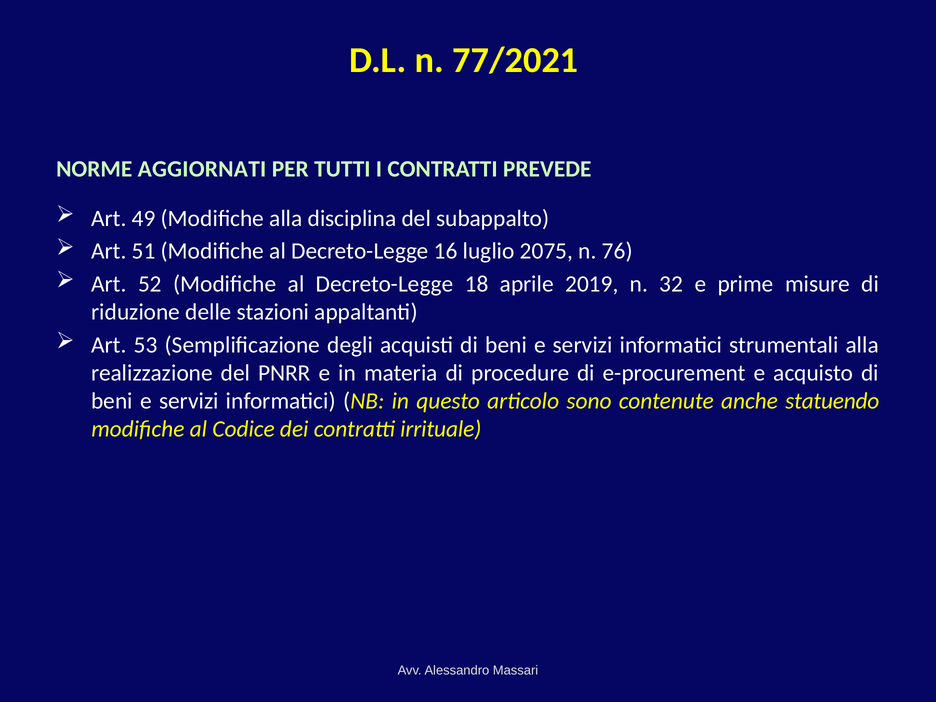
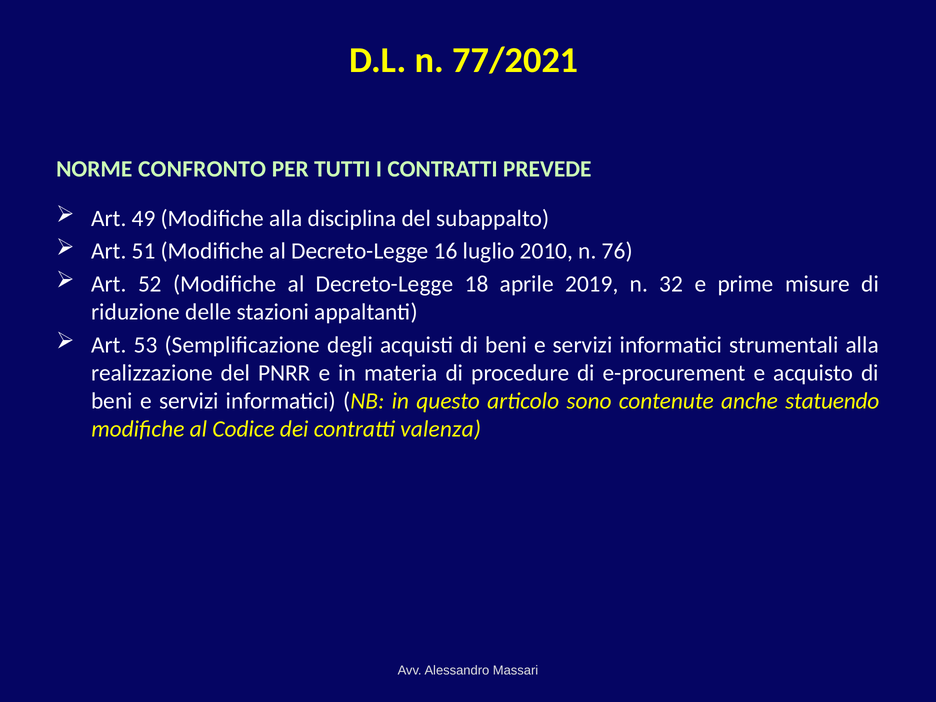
AGGIORNATI: AGGIORNATI -> CONFRONTO (202, 169)
2075: 2075 -> 2010 (546, 251)
irrituale: irrituale -> valenza (441, 429)
